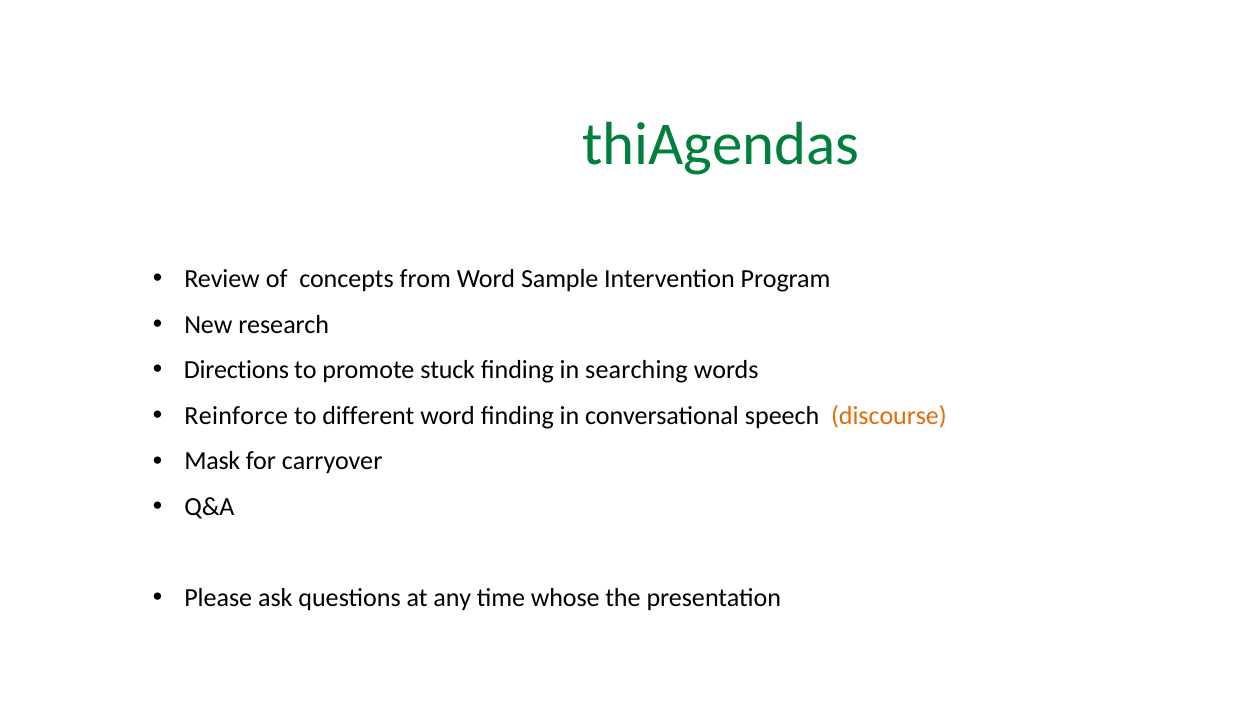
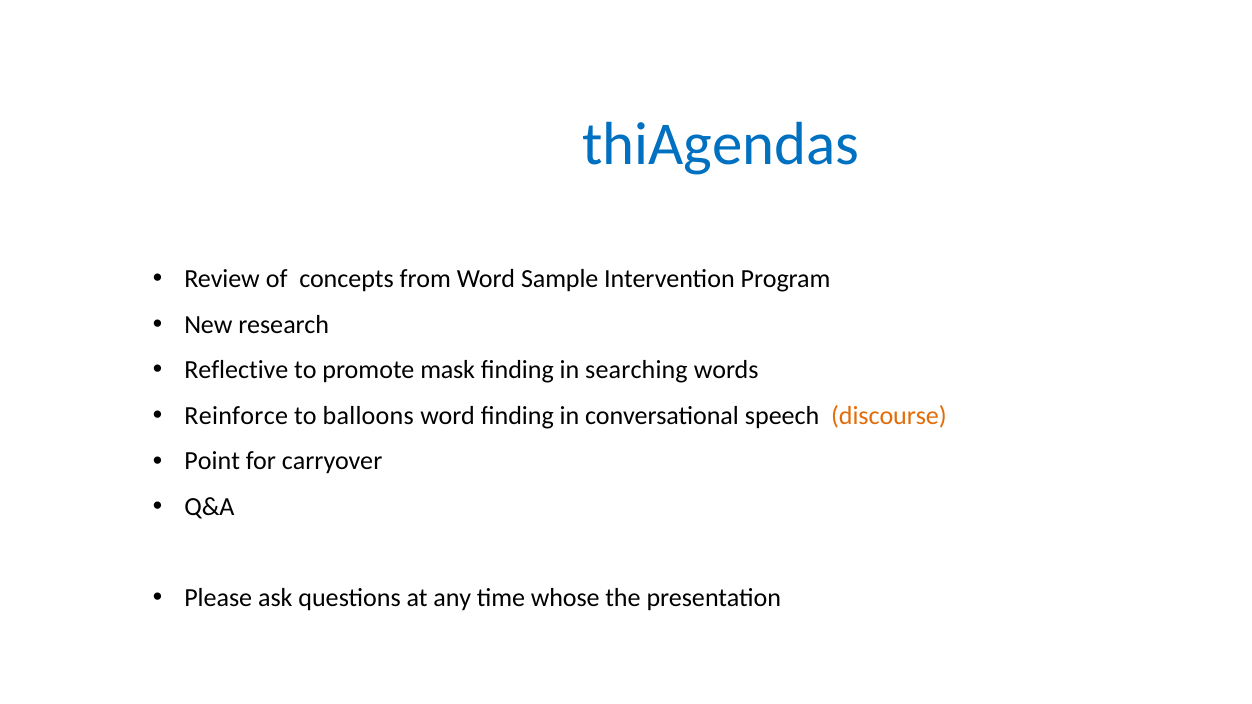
thiAgendas colour: green -> blue (721, 144)
Directions: Directions -> Reflective (236, 370)
stuck: stuck -> mask (448, 370)
different: different -> balloons (368, 416)
Mask: Mask -> Point (212, 461)
